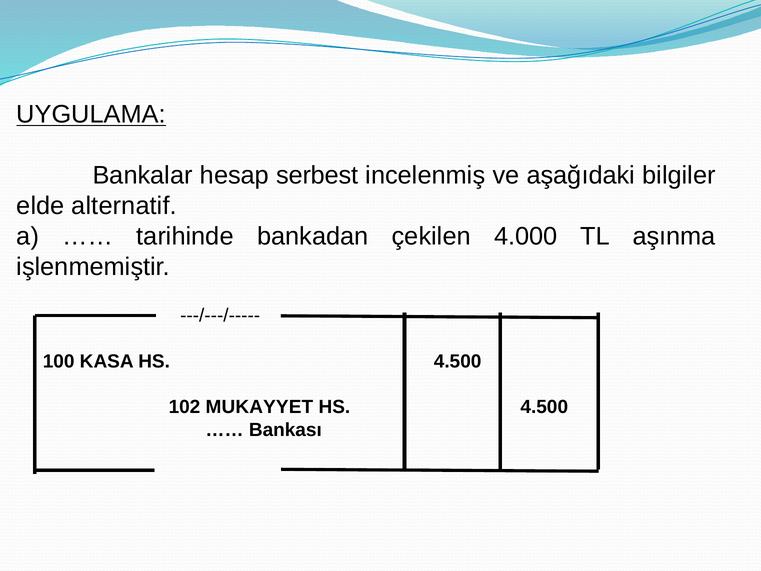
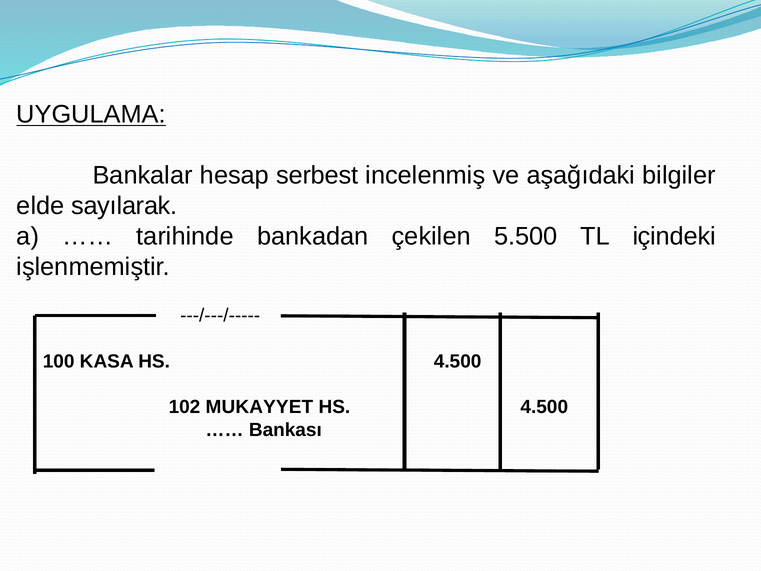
alternatif: alternatif -> sayılarak (124, 206)
4.000: 4.000 -> 5.500 (526, 236)
aşınma: aşınma -> içindeki (674, 236)
